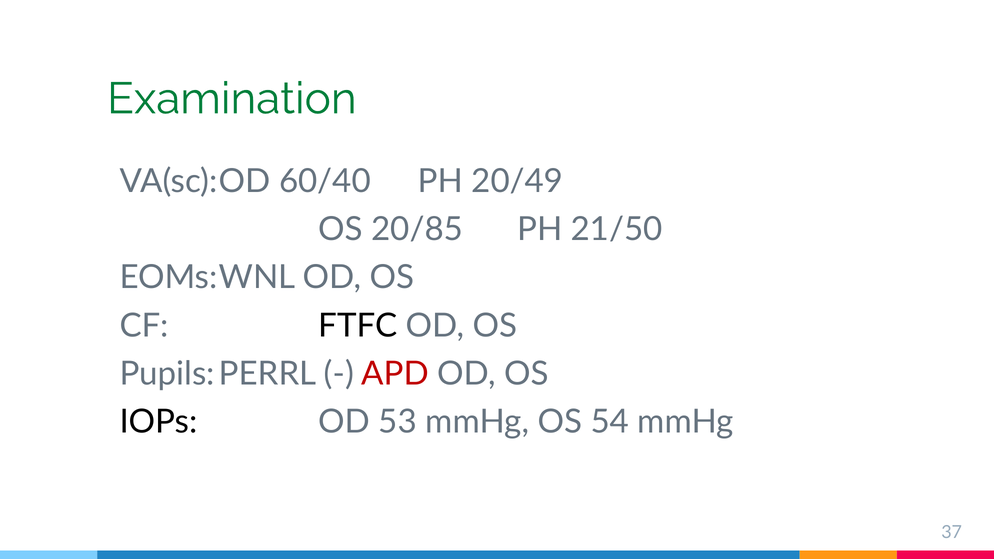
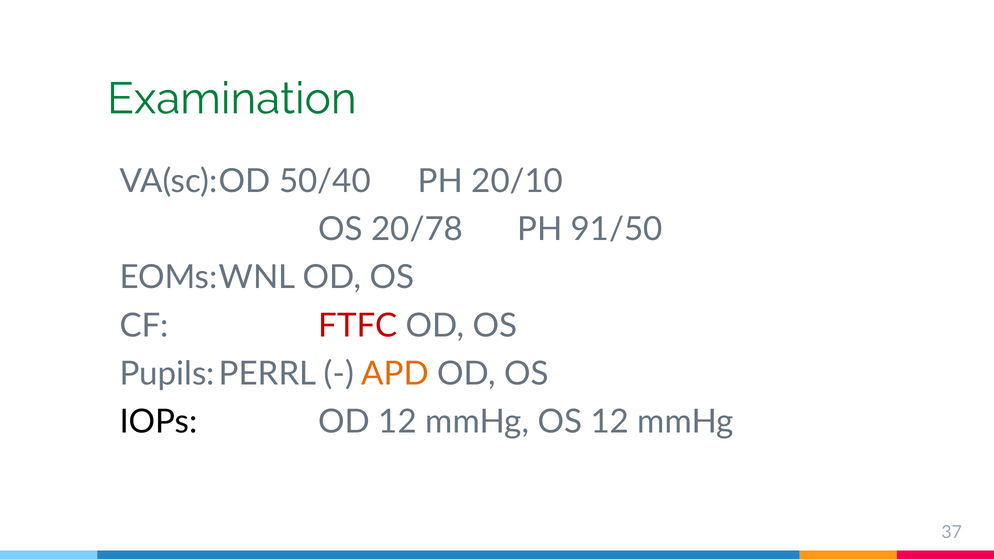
60/40: 60/40 -> 50/40 (325, 181)
20/49: 20/49 -> 20/10 (517, 181)
20/85: 20/85 -> 20/78 (417, 230)
21/50: 21/50 -> 91/50 (617, 230)
FTFC colour: black -> red (358, 326)
APD colour: red -> orange (395, 374)
OD 53: 53 -> 12 (398, 422)
OS 54: 54 -> 12 (610, 422)
